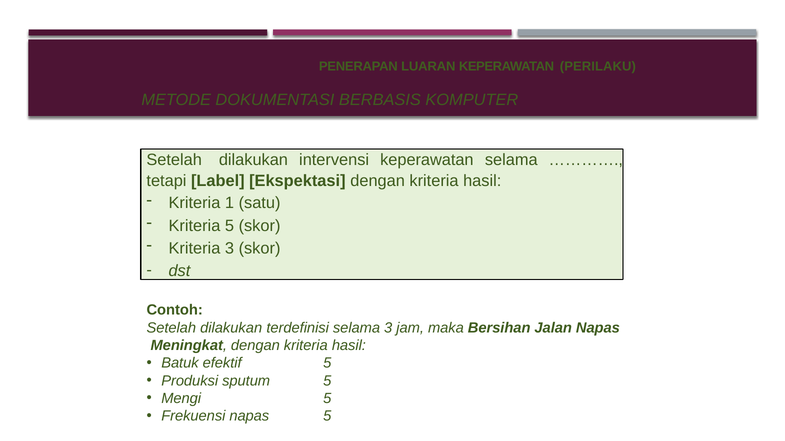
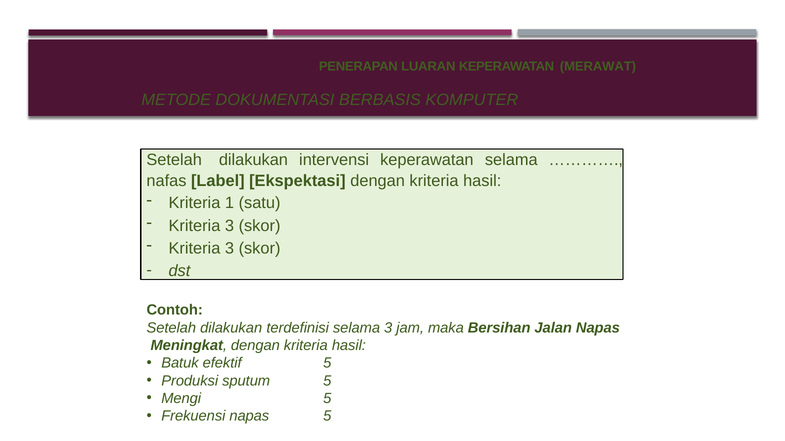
PERILAKU: PERILAKU -> MERAWAT (598, 67)
tetapi: tetapi -> nafas (166, 181)
5: 5 -> 3 (229, 226)
